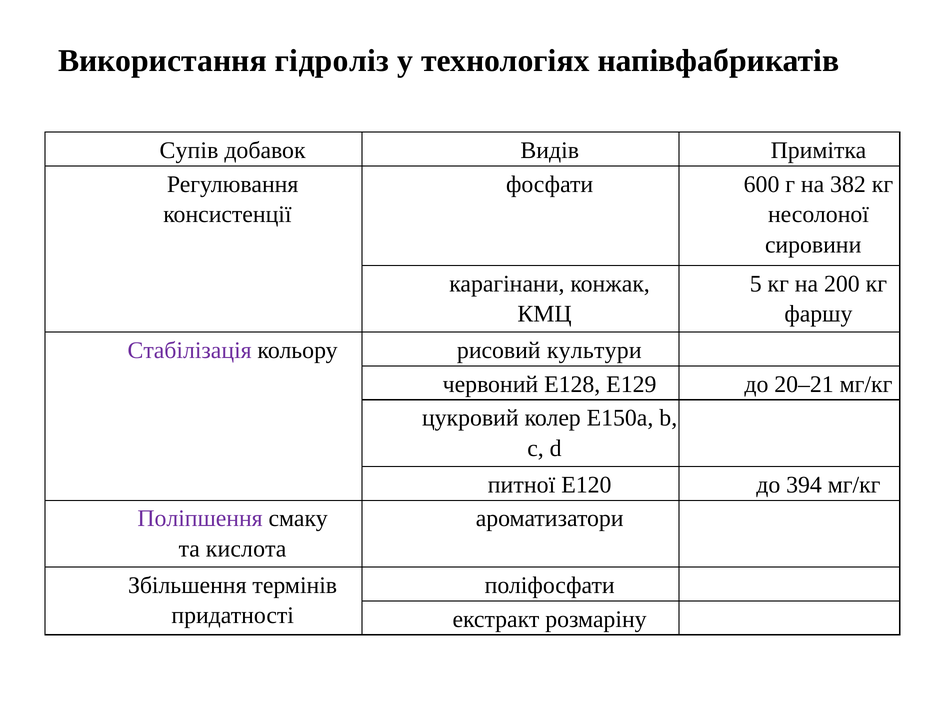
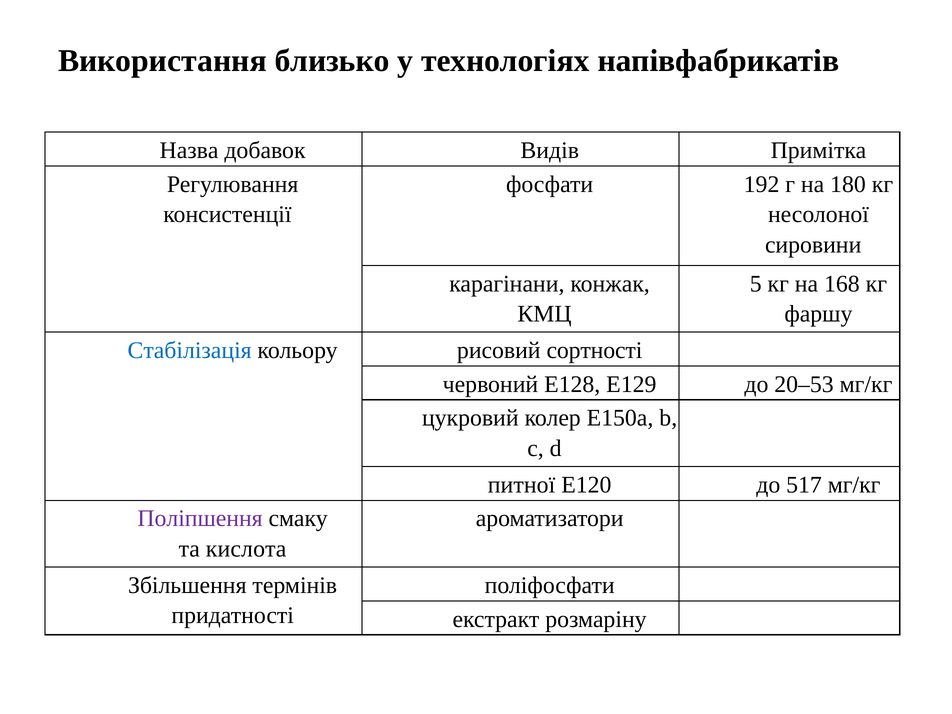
гідроліз: гідроліз -> близько (332, 61)
Супів: Супів -> Назва (189, 150)
600: 600 -> 192 (762, 184)
382: 382 -> 180 (848, 184)
200: 200 -> 168 (842, 284)
Стабілізація colour: purple -> blue (190, 350)
культури: культури -> сортності (594, 350)
20–21: 20–21 -> 20–53 (804, 384)
394: 394 -> 517 (804, 485)
